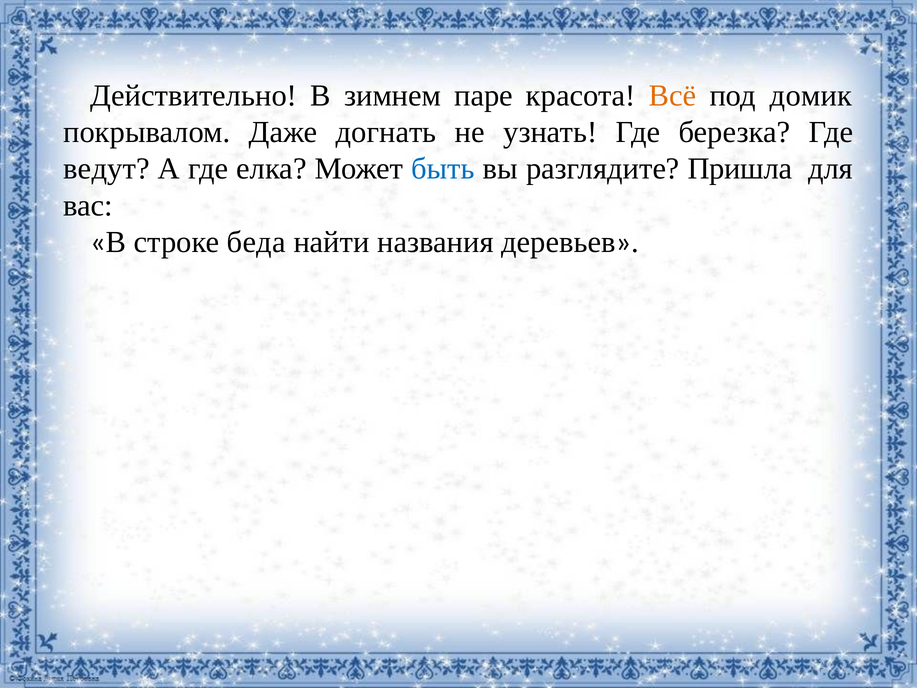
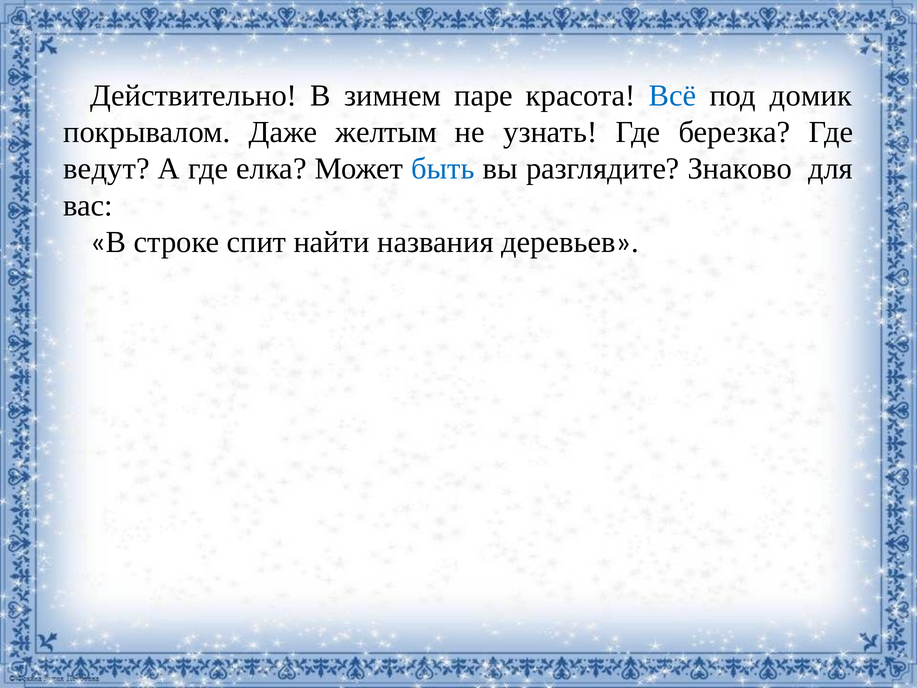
Всё colour: orange -> blue (673, 95)
догнать: догнать -> желтым (386, 132)
Пришла: Пришла -> Знаково (740, 169)
беда: беда -> спит (257, 242)
